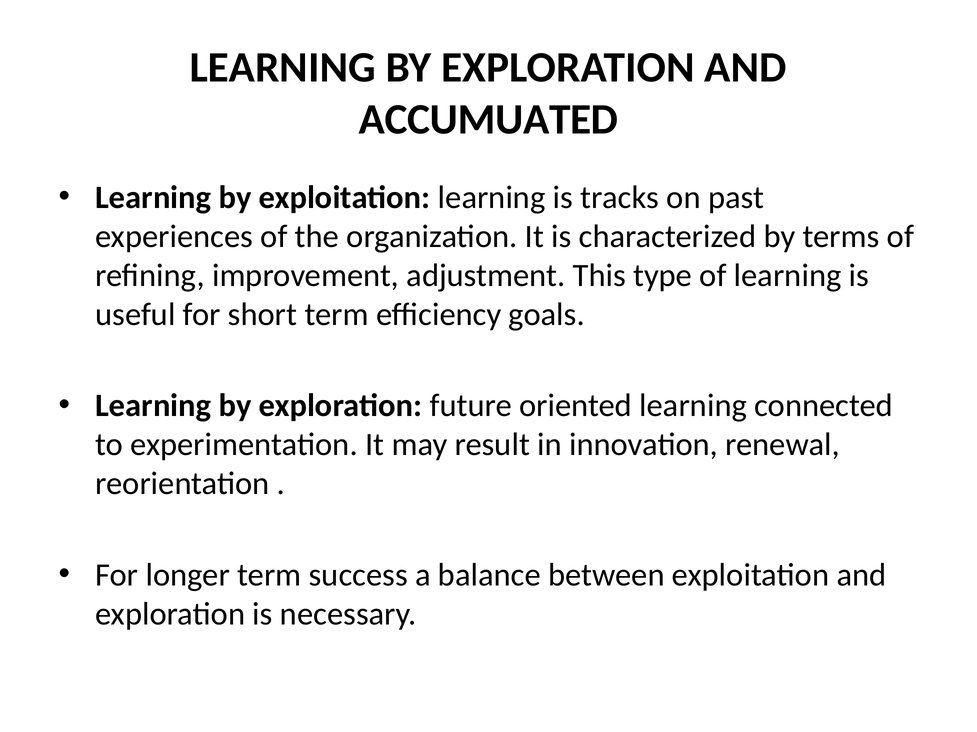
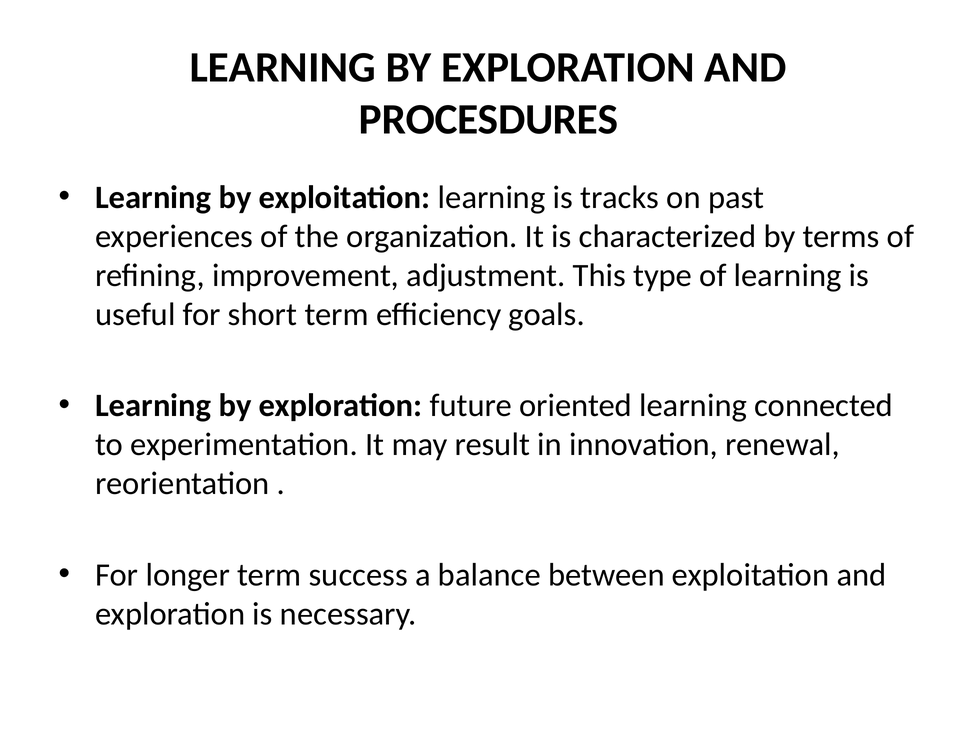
ACCUMUATED: ACCUMUATED -> PROCESDURES (489, 120)
